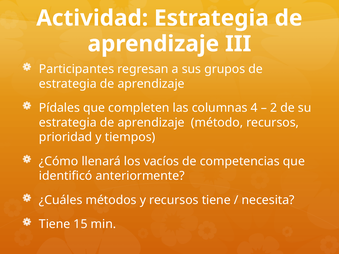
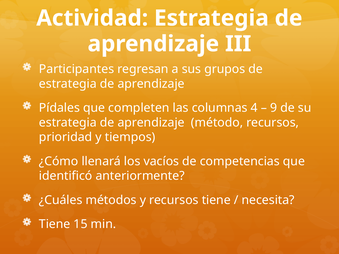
2: 2 -> 9 (274, 108)
